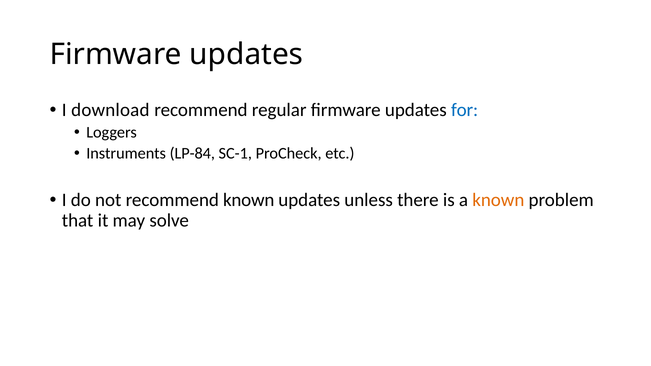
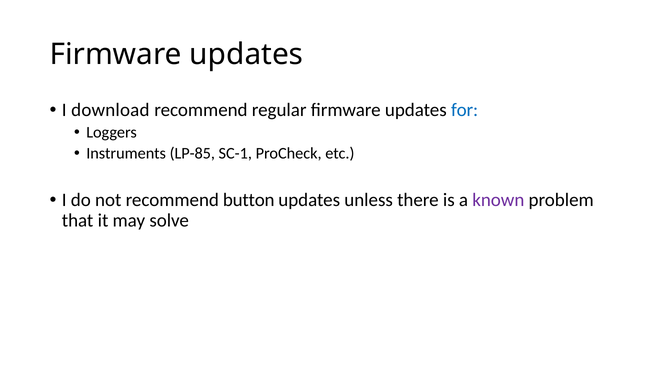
LP-84: LP-84 -> LP-85 (192, 153)
recommend known: known -> button (249, 200)
known colour: orange -> purple (498, 200)
